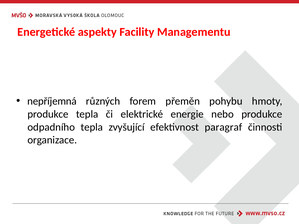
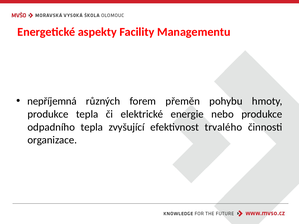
paragraf: paragraf -> trvalého (223, 127)
